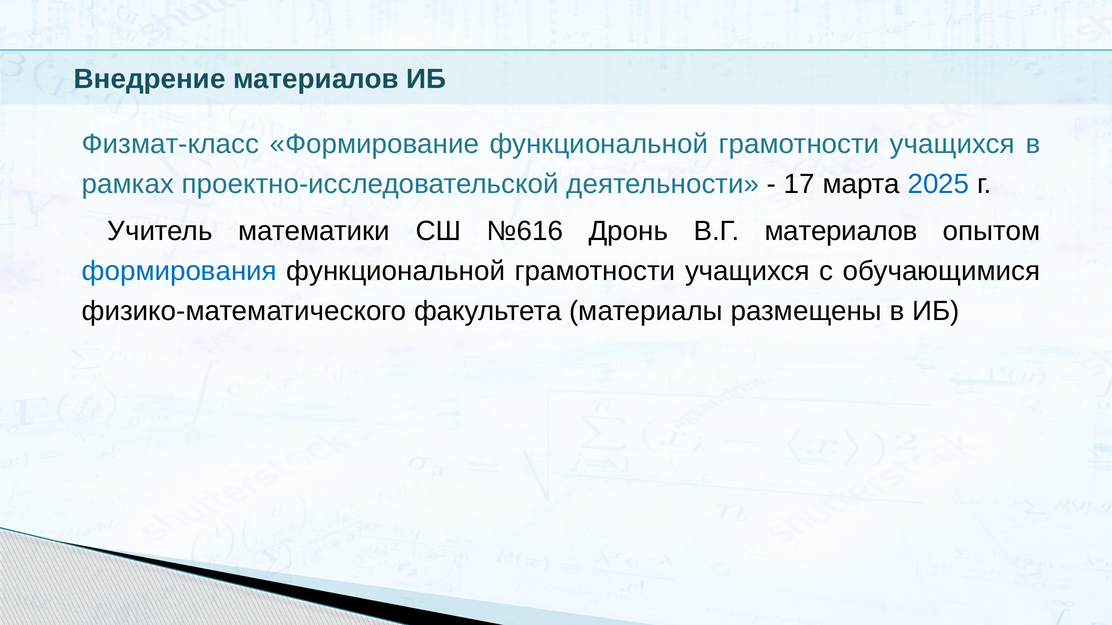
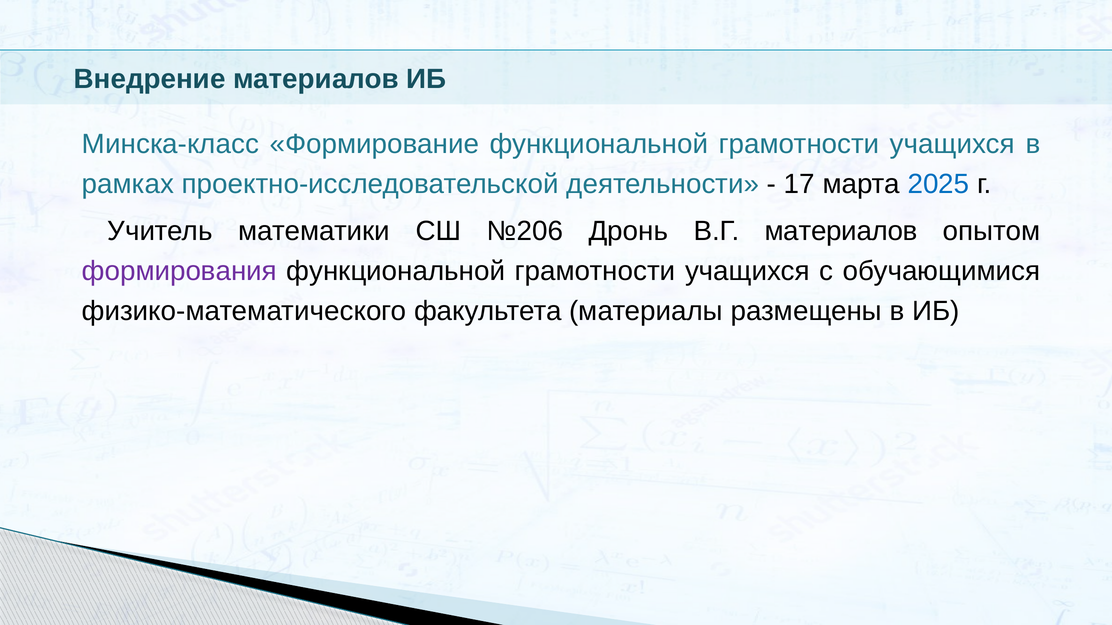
Физмат-класс: Физмат-класс -> Минска-класс (170, 144)
№616: №616 -> №206 (525, 231)
формирования colour: blue -> purple (179, 271)
